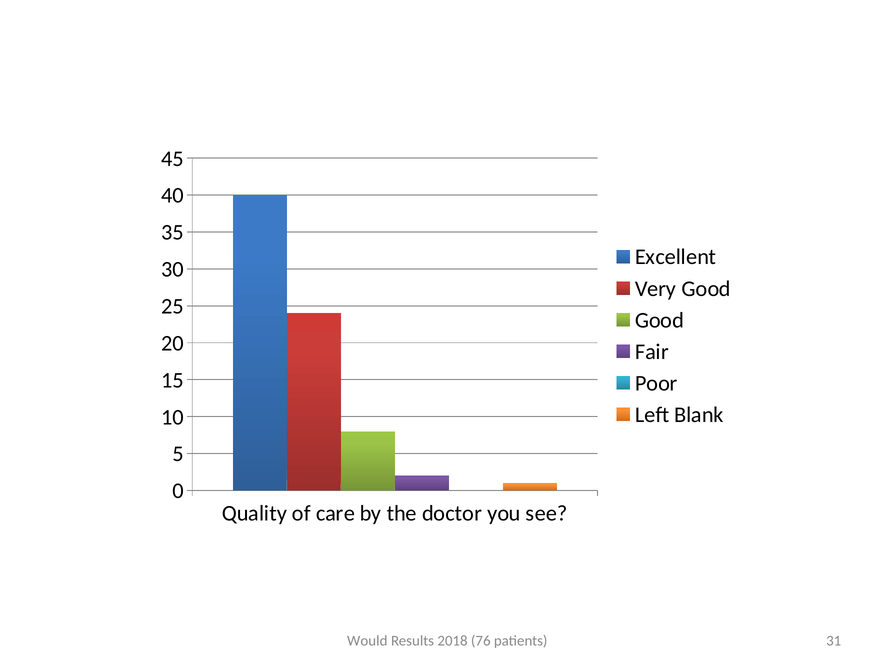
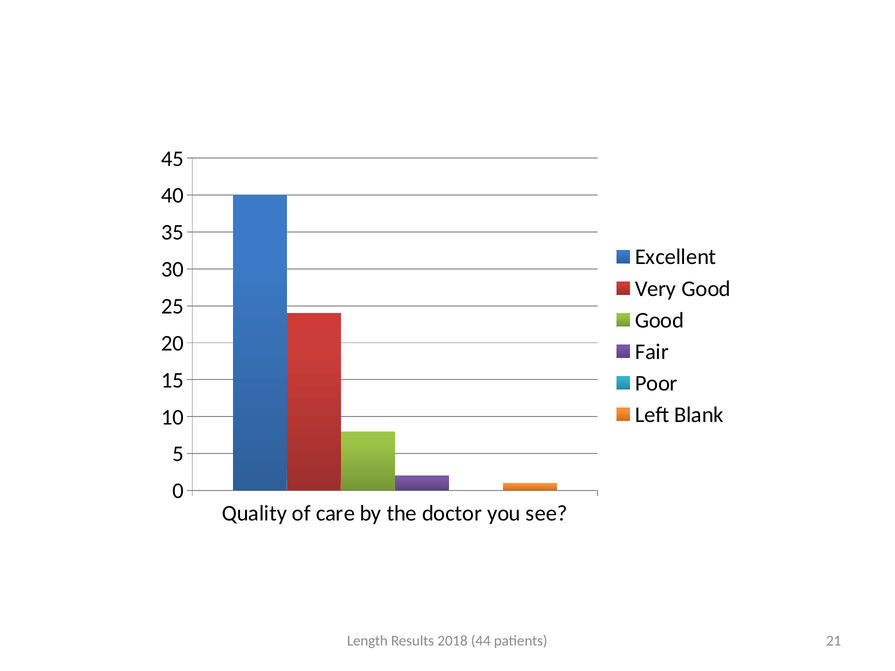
Would: Would -> Length (367, 641)
76: 76 -> 44 (481, 641)
31: 31 -> 21 (834, 641)
